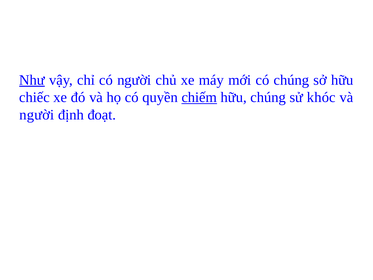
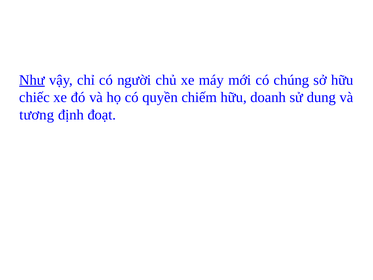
chiếm underline: present -> none (199, 97)
hữu chúng: chúng -> doanh (268, 97)
khóc: khóc -> dung (321, 97)
người: người -> tương (37, 115)
